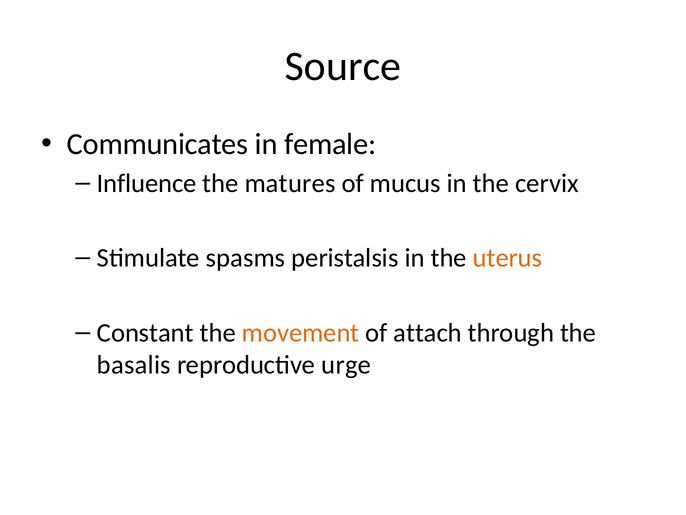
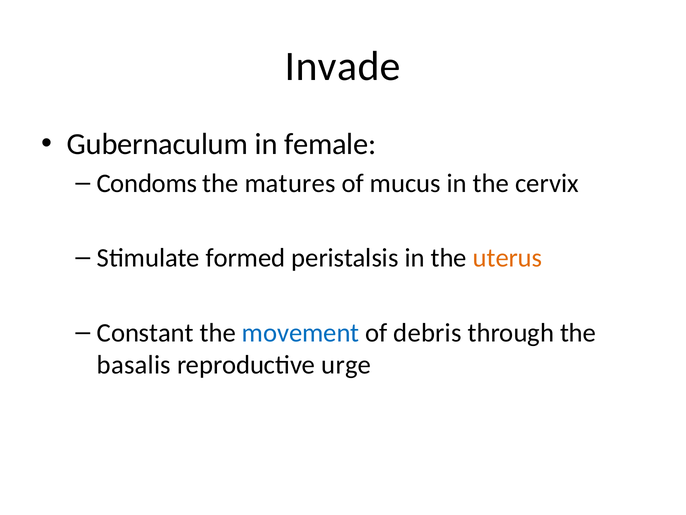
Source: Source -> Invade (343, 66)
Communicates: Communicates -> Gubernaculum (157, 144)
Influence: Influence -> Condoms (147, 183)
spasms: spasms -> formed (246, 258)
movement colour: orange -> blue (301, 332)
attach: attach -> debris (427, 332)
